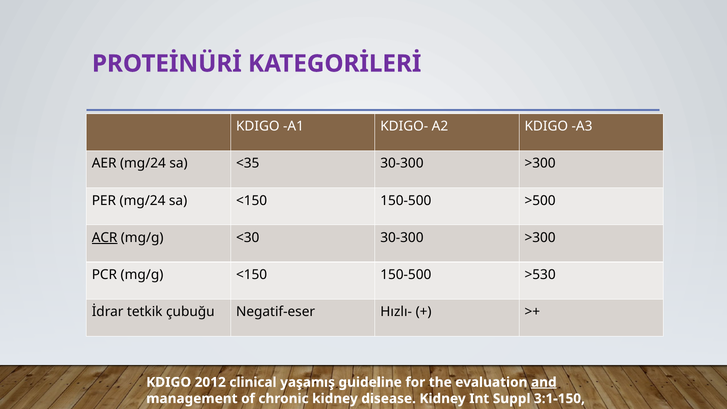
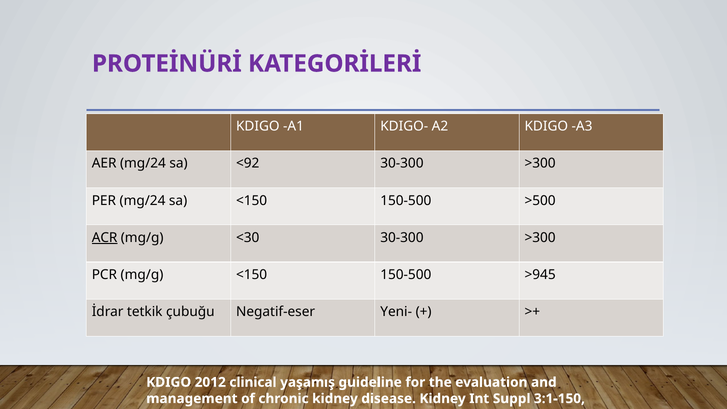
<35: <35 -> <92 (248, 163)
>530: >530 -> >945 (540, 275)
Hızlı-: Hızlı- -> Yeni- (396, 312)
and underline: present -> none (544, 382)
